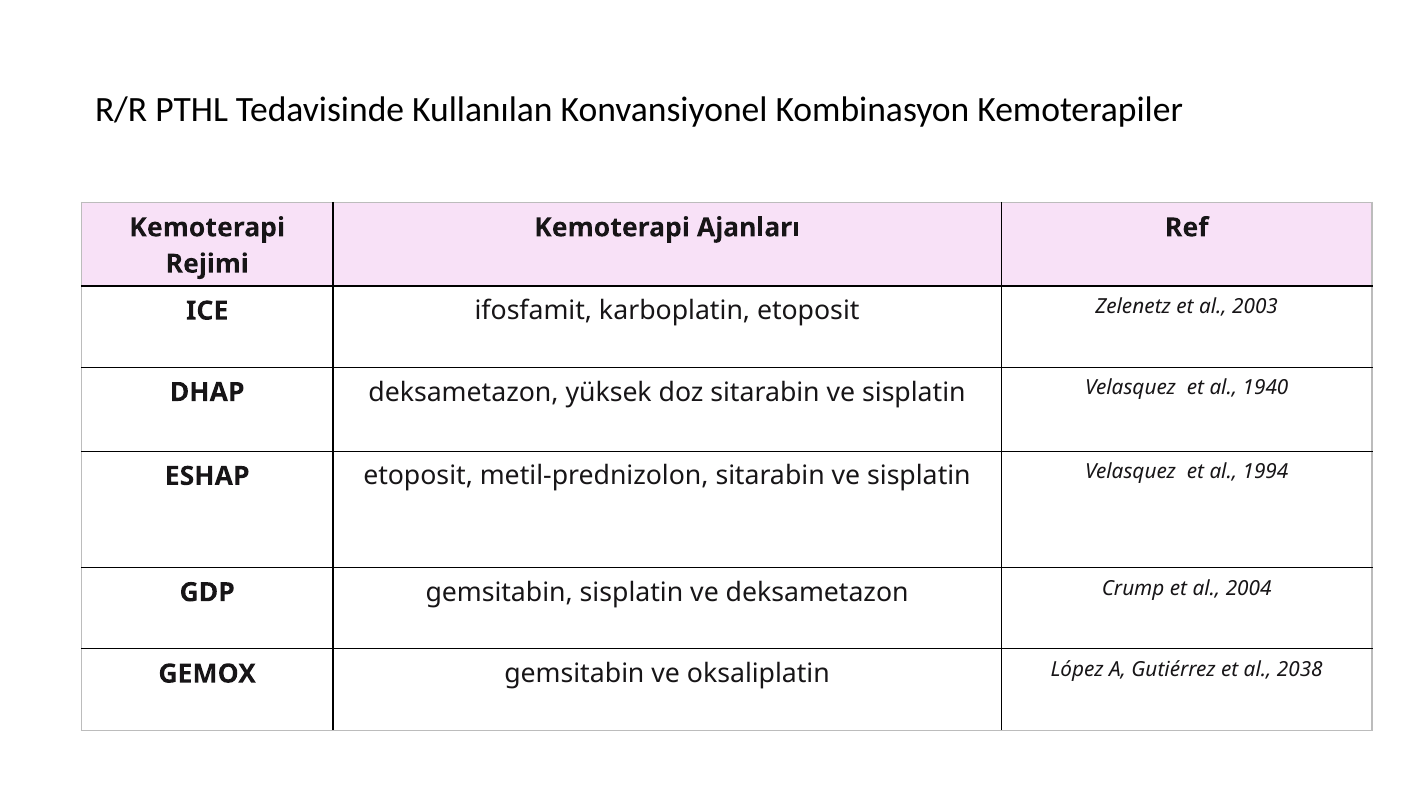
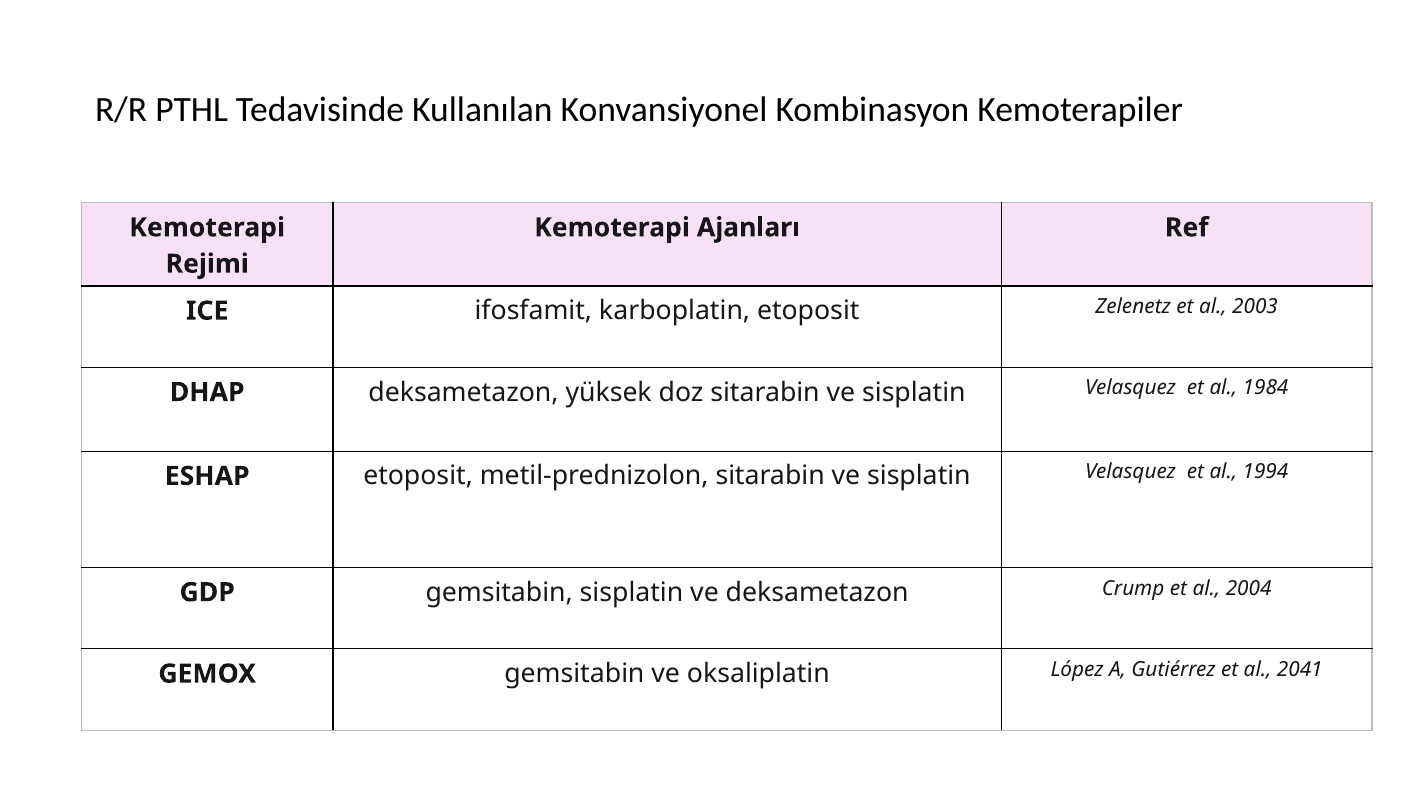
1940: 1940 -> 1984 (1266, 388)
2038: 2038 -> 2041 (1300, 669)
